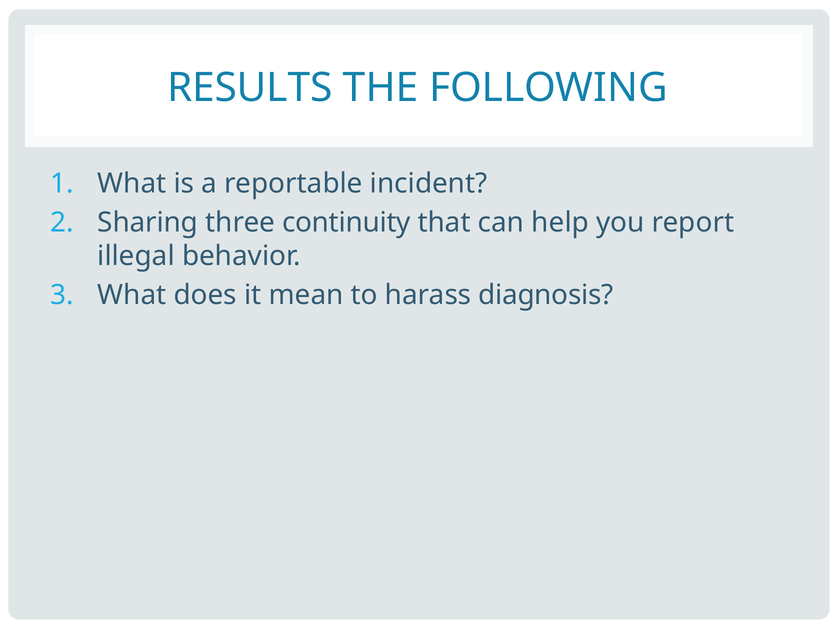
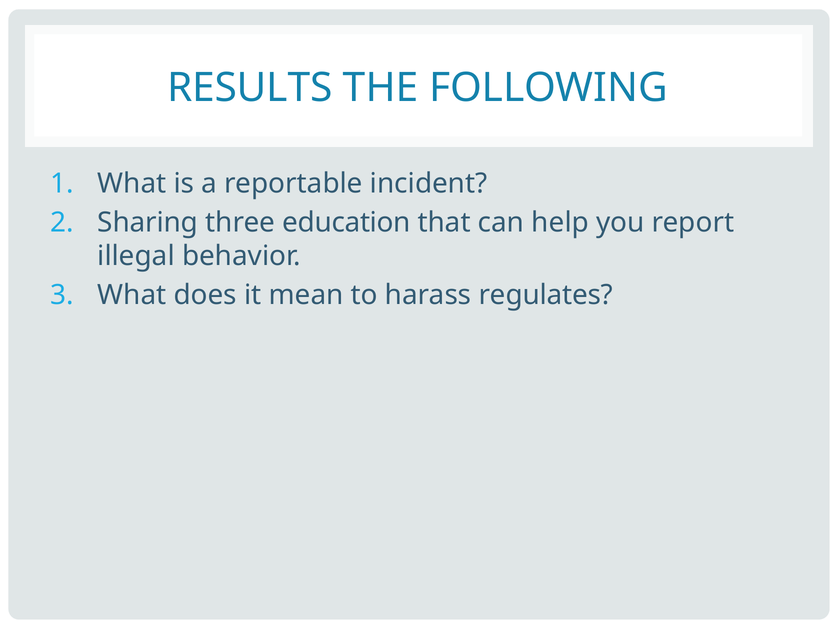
continuity: continuity -> education (346, 223)
diagnosis: diagnosis -> regulates (546, 295)
